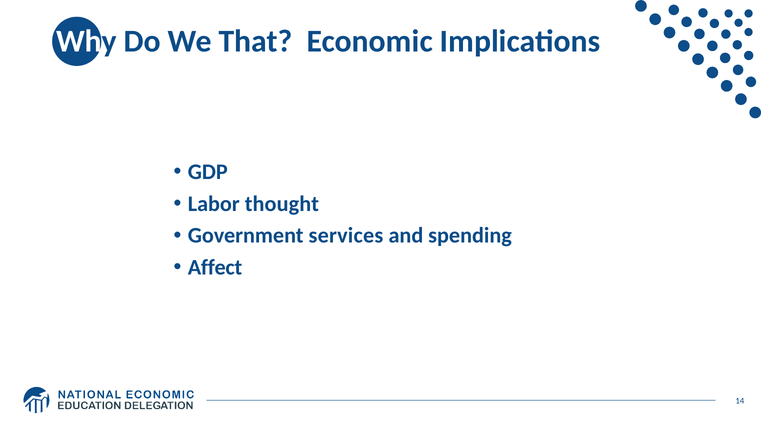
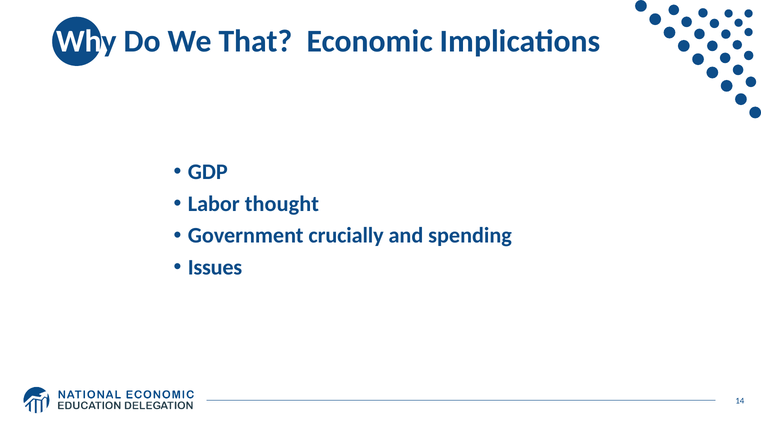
services: services -> crucially (346, 236)
Affect: Affect -> Issues (215, 268)
